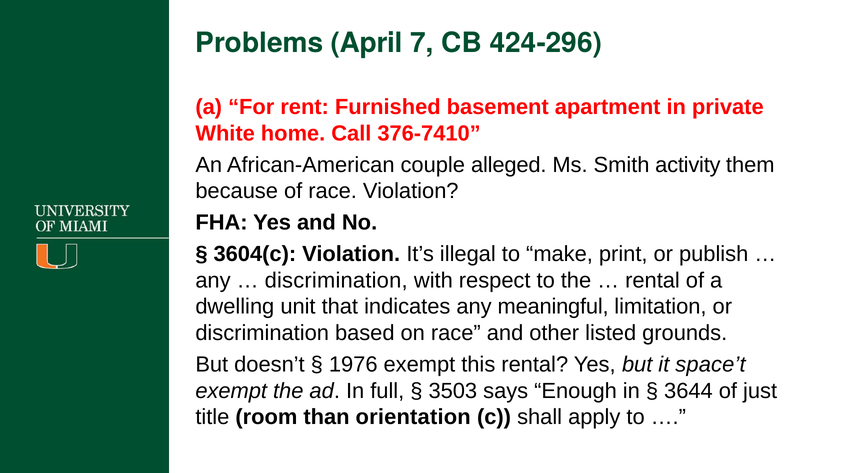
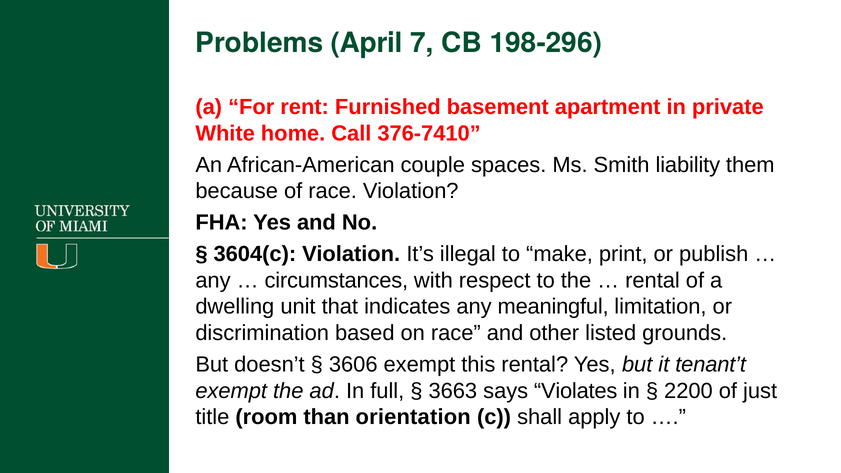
424-296: 424-296 -> 198-296 (546, 43)
alleged: alleged -> spaces (509, 165)
activity: activity -> liability (688, 165)
discrimination: discrimination -> circumstances (336, 281)
1976: 1976 -> 3606 (353, 365)
space’t: space’t -> tenant’t (711, 365)
3503: 3503 -> 3663 (453, 391)
Enough: Enough -> Violates (576, 391)
3644: 3644 -> 2200 (688, 391)
